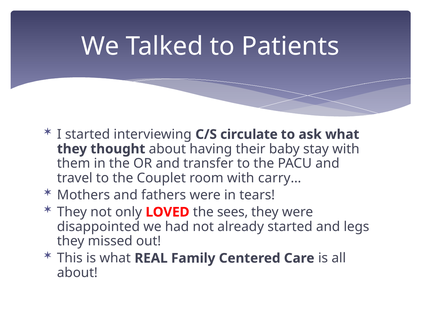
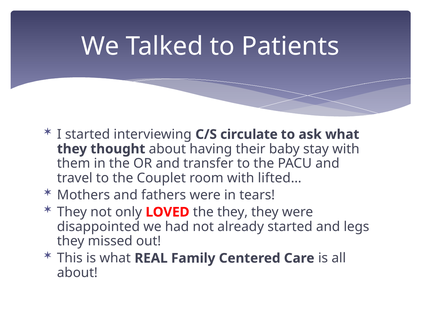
carry…: carry… -> lifted… (280, 178)
the sees: sees -> they (233, 212)
